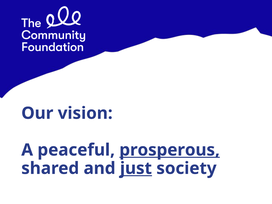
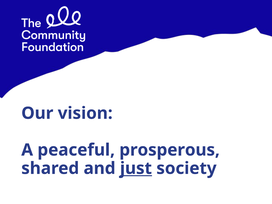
prosperous underline: present -> none (170, 150)
